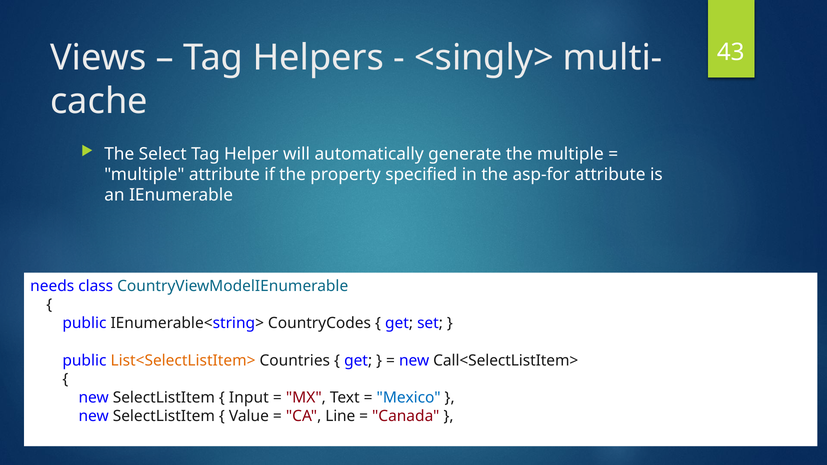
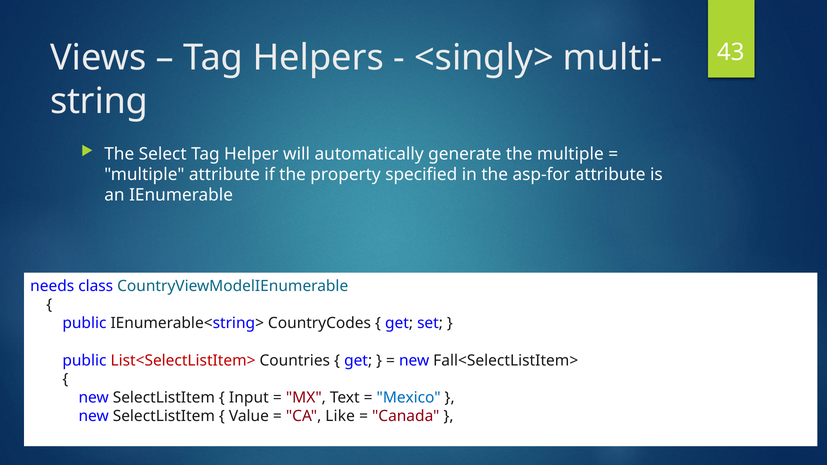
cache: cache -> string (99, 101)
List<SelectListItem> colour: orange -> red (183, 361)
Call<SelectListItem>: Call<SelectListItem> -> Fall<SelectListItem> (506, 361)
Line: Line -> Like (340, 417)
